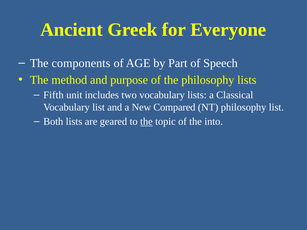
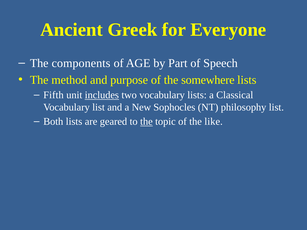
the philosophy: philosophy -> somewhere (208, 80)
includes underline: none -> present (102, 95)
Compared: Compared -> Sophocles (174, 107)
into: into -> like (214, 122)
